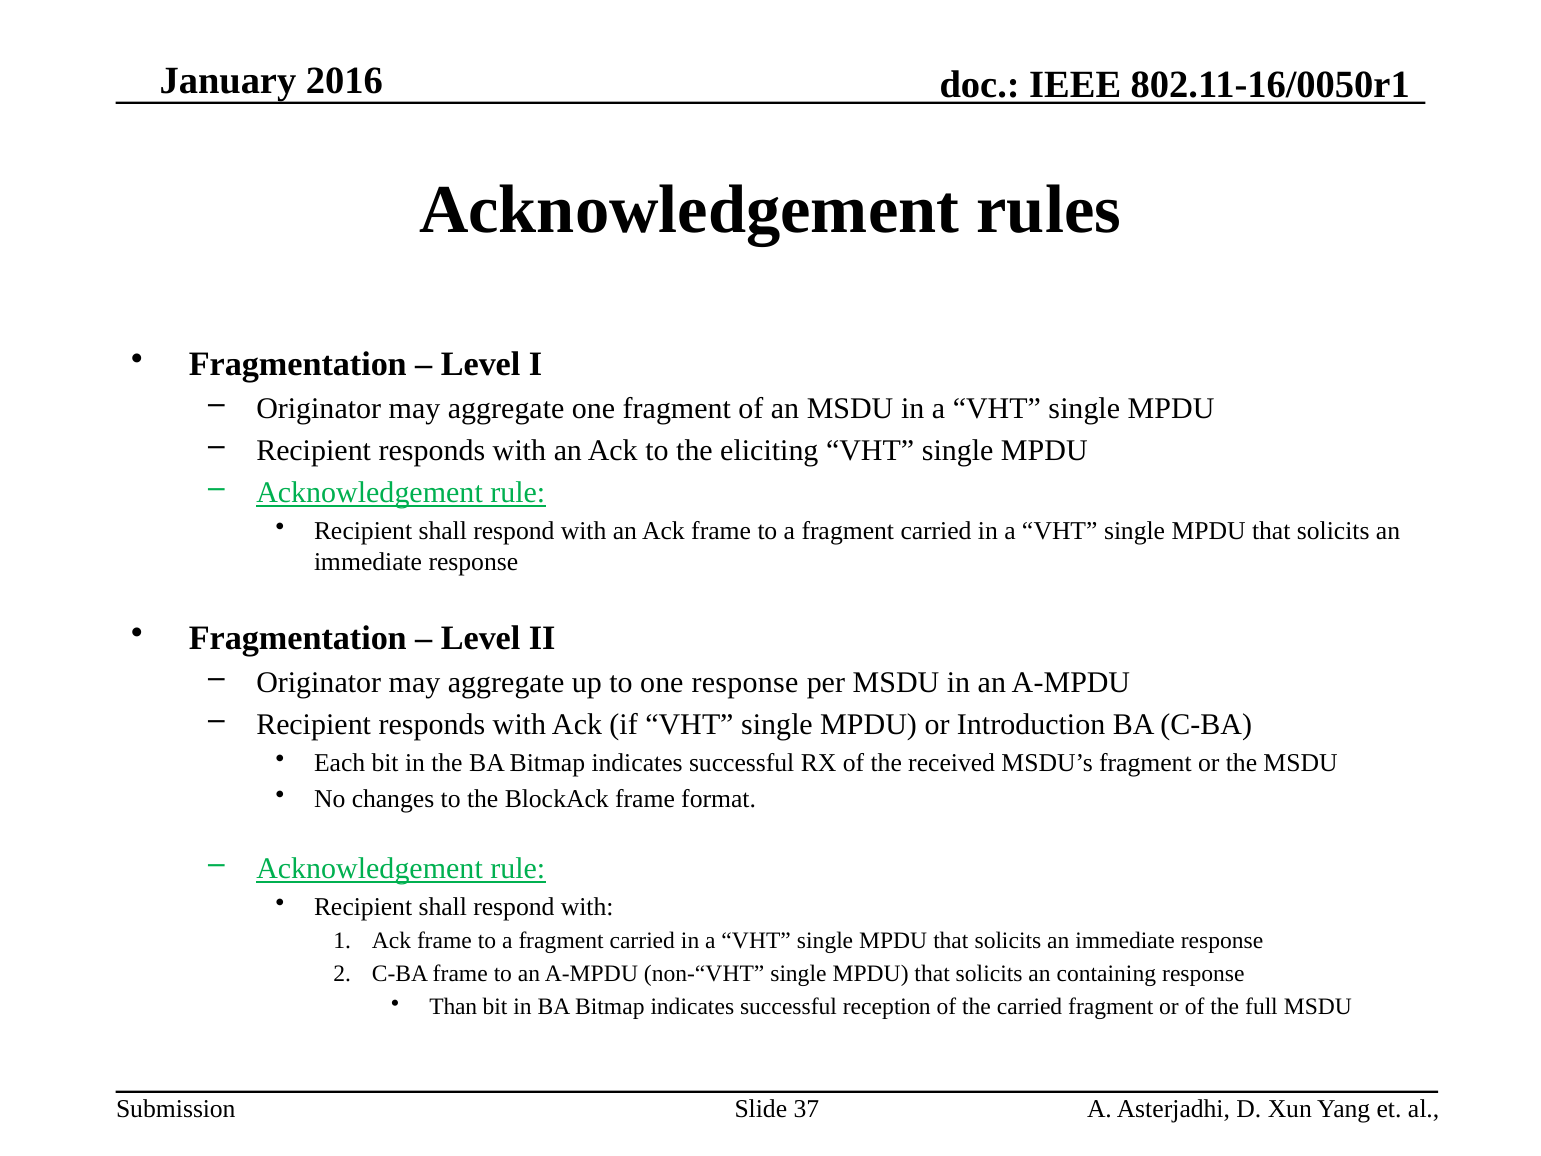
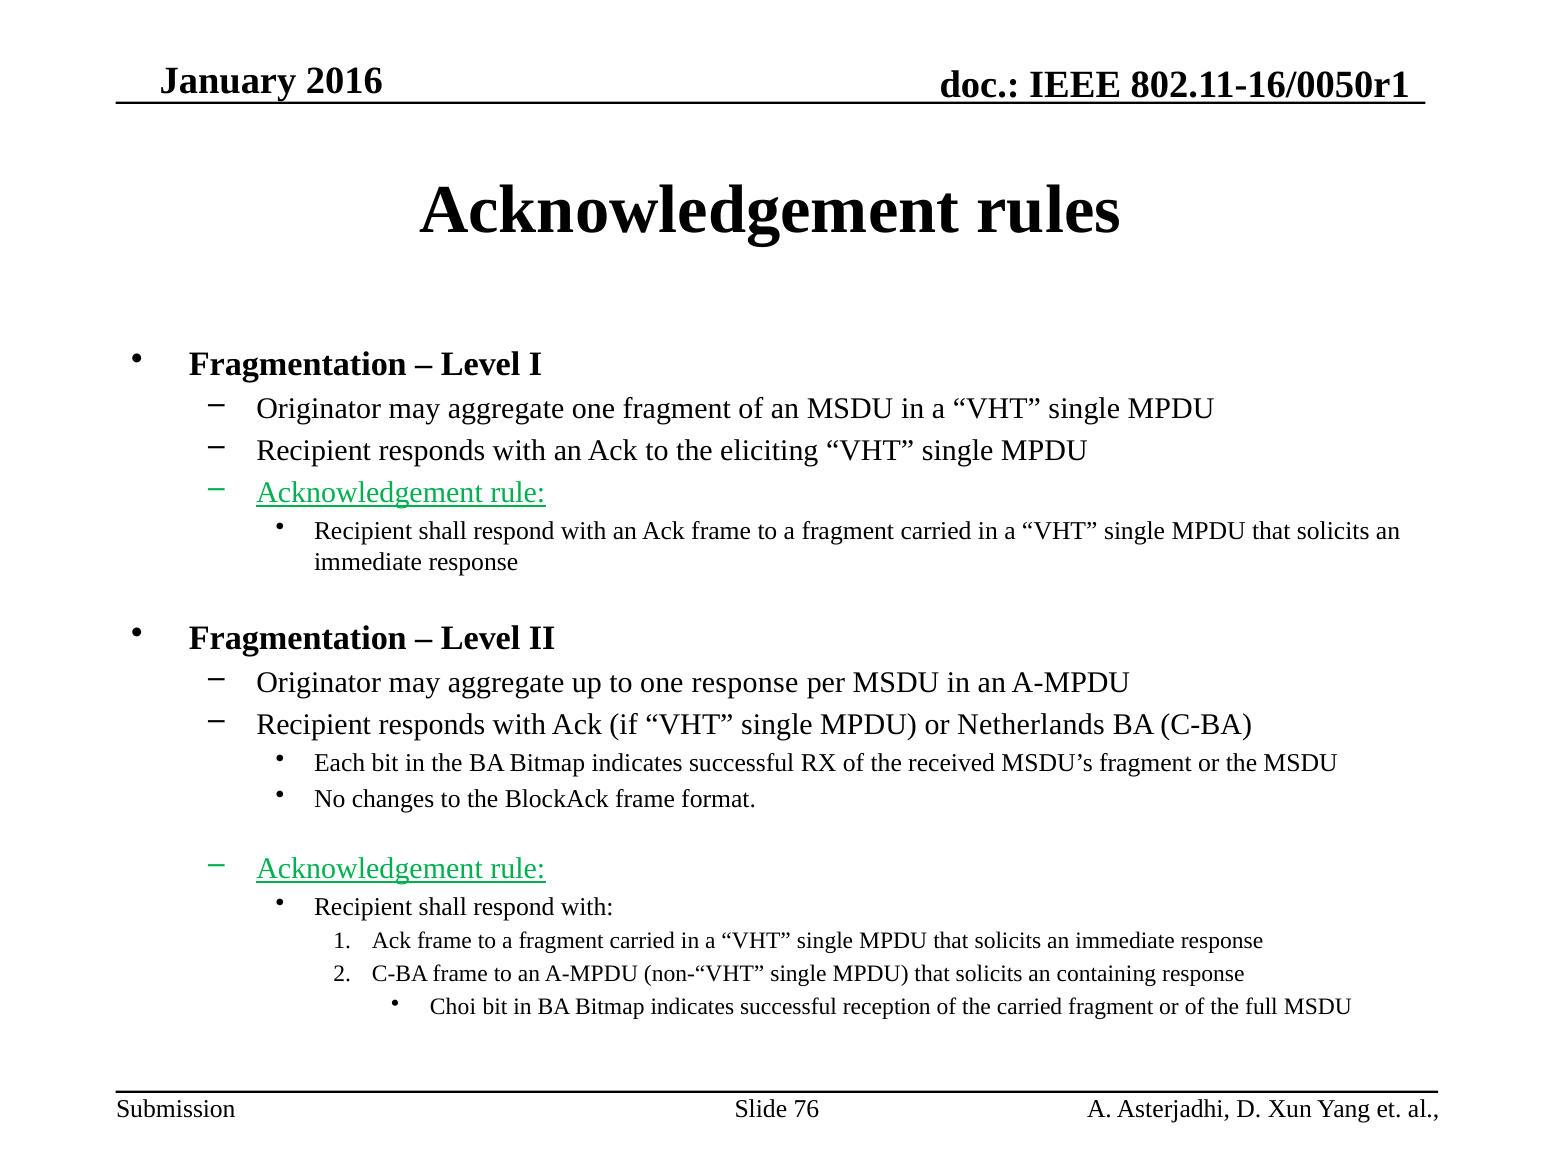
Introduction: Introduction -> Netherlands (1031, 724)
Than: Than -> Choi (453, 1007)
37: 37 -> 76 (806, 1108)
